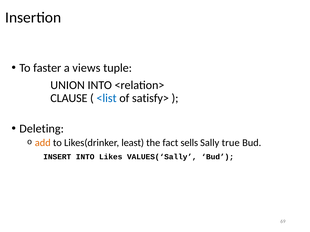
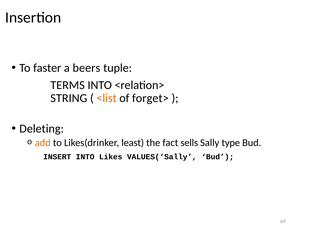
views: views -> beers (86, 68)
UNION: UNION -> TERMS (68, 85)
CLAUSE: CLAUSE -> STRING (69, 98)
<list colour: blue -> orange (107, 98)
satisfy>: satisfy> -> forget> (150, 98)
true: true -> type (231, 143)
